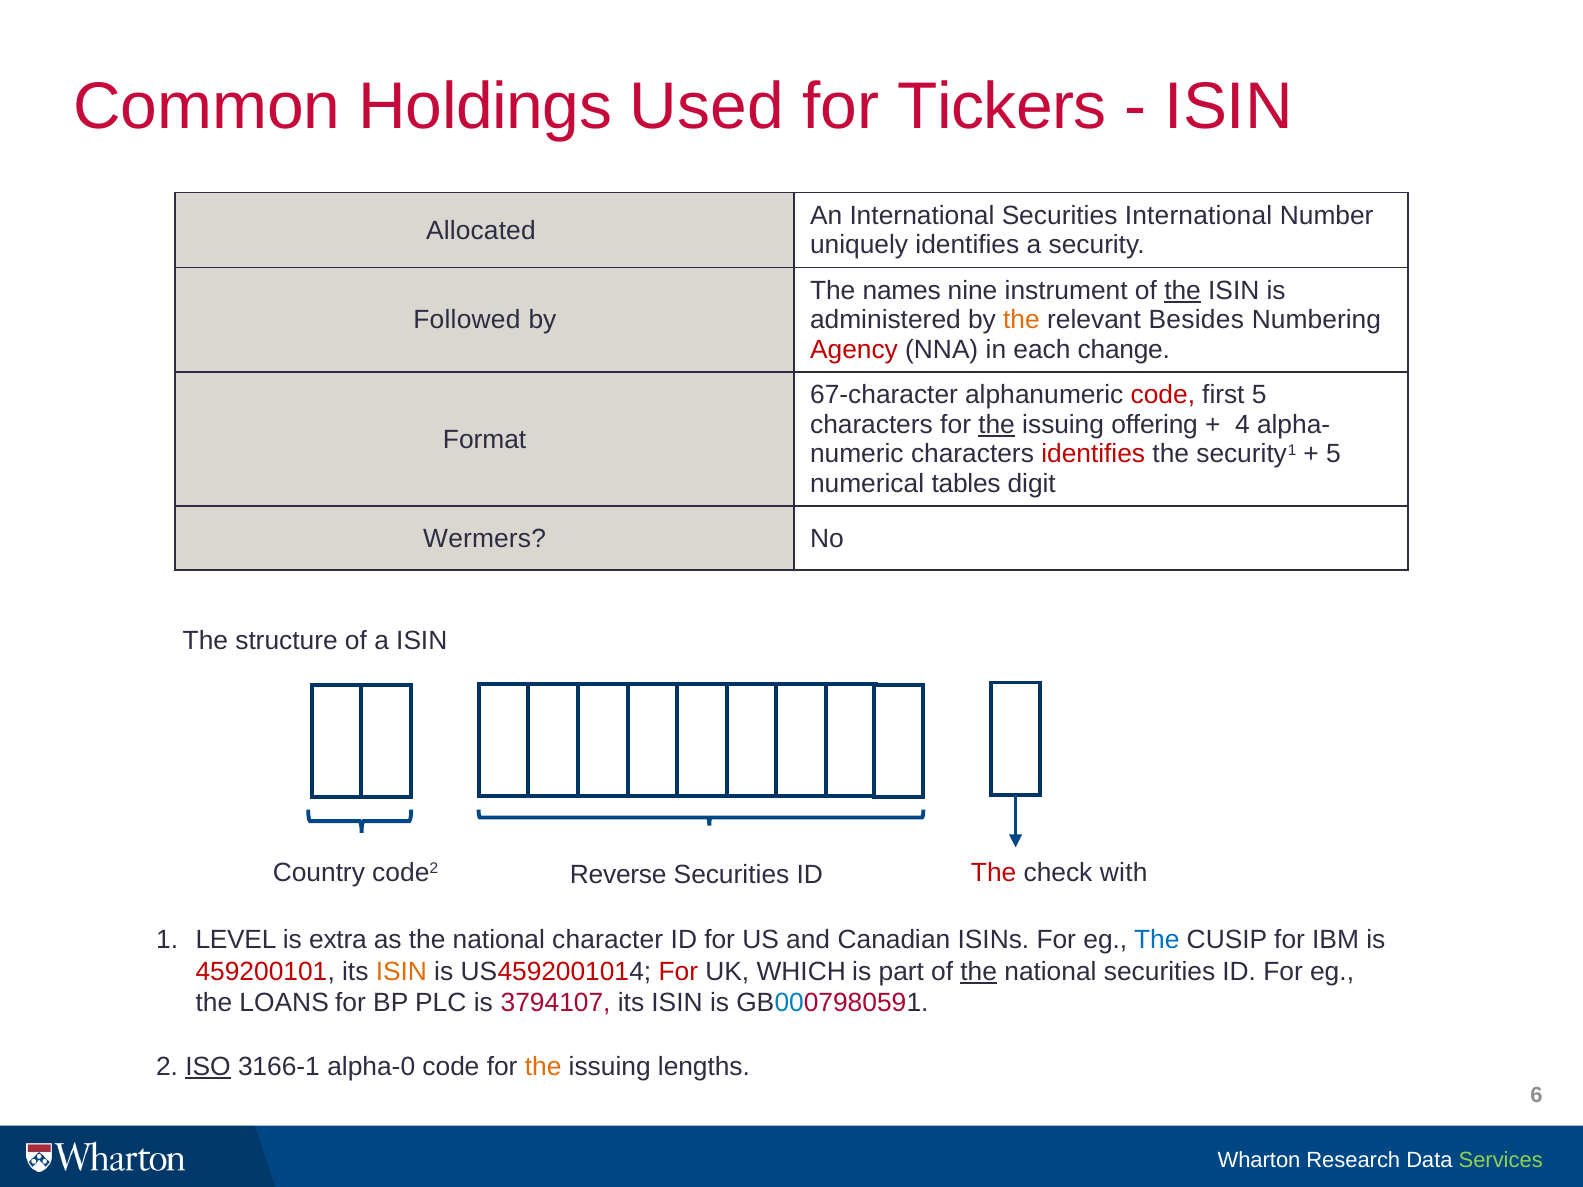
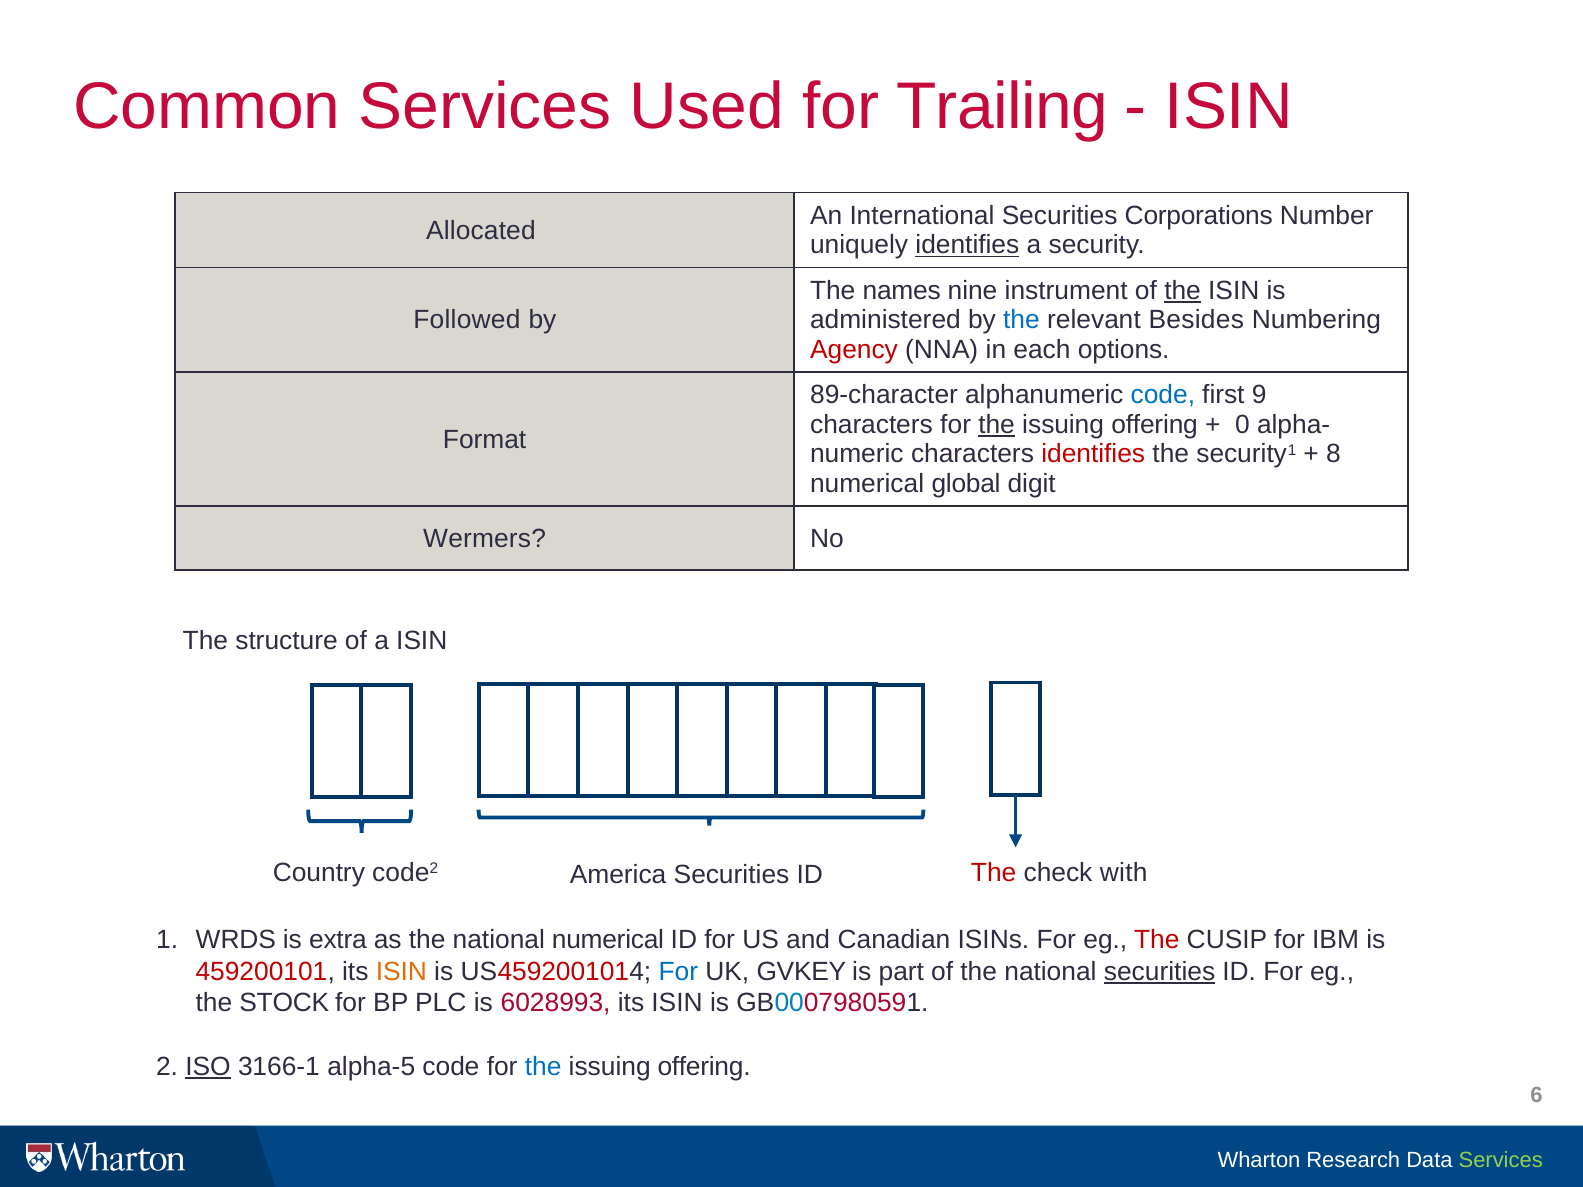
Common Holdings: Holdings -> Services (485, 106)
Tickers: Tickers -> Trailing (1002, 106)
Securities International: International -> Corporations (1199, 216)
identifies underline: none -> present (967, 245)
the colour: orange -> blue (1022, 320)
change: change -> options (1124, 350)
67-character: 67-character -> 89-character (884, 395)
code colour: red -> blue (1163, 395)
first 5: 5 -> 9 (1259, 395)
4: 4 -> 0 (1242, 425)
5: 5 -> 8 (1333, 454)
tables: tables -> global (966, 484)
Reverse: Reverse -> America (618, 875)
LEVEL: LEVEL -> WRDS (236, 940)
national character: character -> numerical (608, 940)
The colour: blue -> red (1157, 940)
For colour: red -> blue (678, 972)
WHICH: WHICH -> GVKEY (801, 972)
the underline: present -> none (979, 972)
securities underline: none -> present (1160, 972)
LOANS: LOANS -> STOCK (284, 1003)
3794107: 3794107 -> 6028993 (556, 1003)
alpha-0: alpha-0 -> alpha-5 (371, 1067)
the colour: orange -> blue (543, 1067)
lengths: lengths -> offering (704, 1067)
